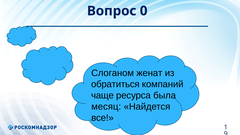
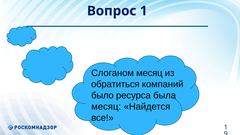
Вопрос 0: 0 -> 1 (144, 11)
Слоганом женат: женат -> месяц (149, 73)
чаще: чаще -> было (102, 96)
